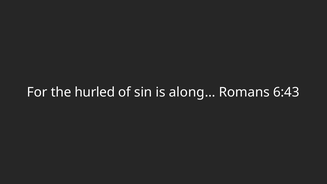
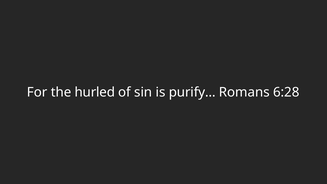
along…: along… -> purify… (192, 92)
6:43: 6:43 -> 6:28 (286, 92)
